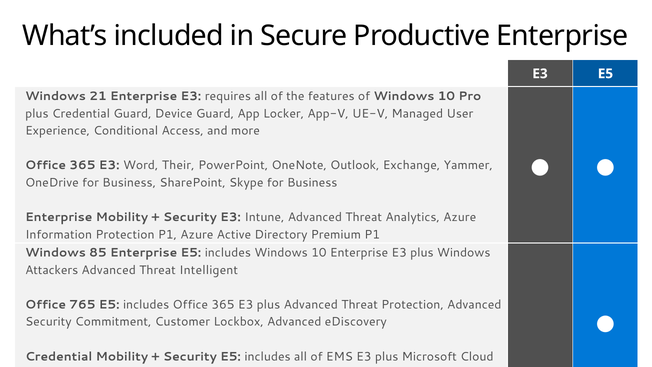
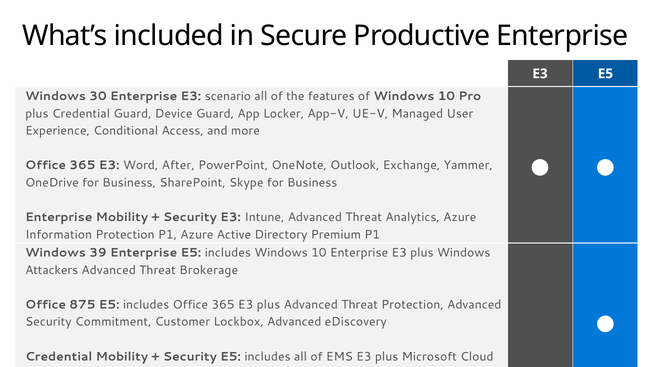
21: 21 -> 30 (98, 96)
requires: requires -> scenario (228, 96)
Their: Their -> After (178, 165)
85: 85 -> 39 (98, 253)
Intelligent: Intelligent -> Brokerage (209, 270)
765: 765 -> 875 (82, 304)
